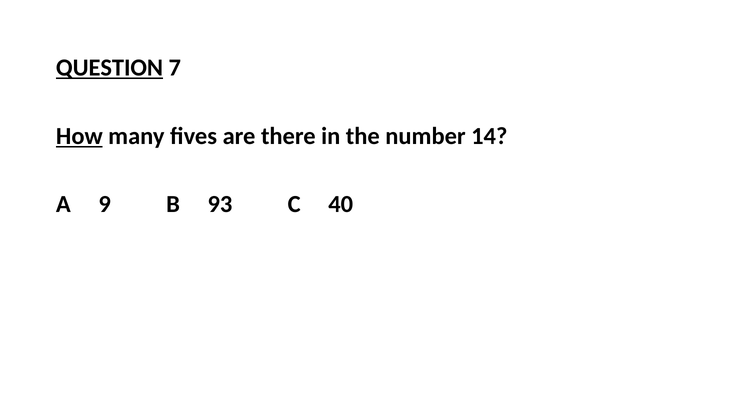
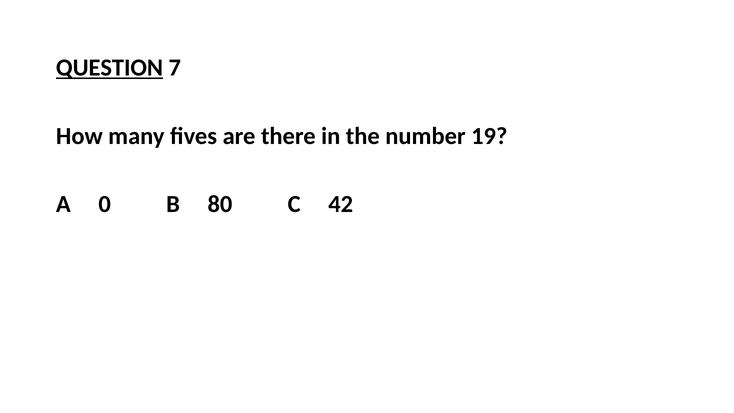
How underline: present -> none (79, 136)
14: 14 -> 19 (489, 136)
9: 9 -> 0 (105, 204)
93: 93 -> 80 (220, 204)
40: 40 -> 42 (341, 204)
